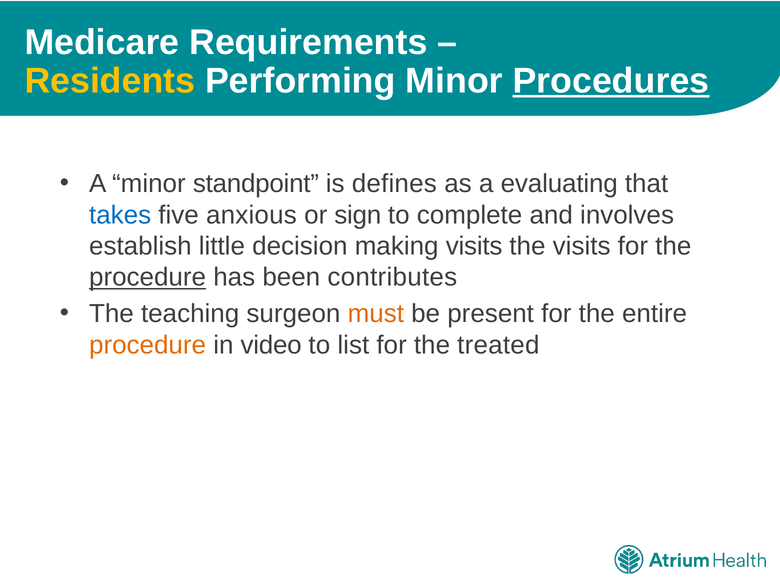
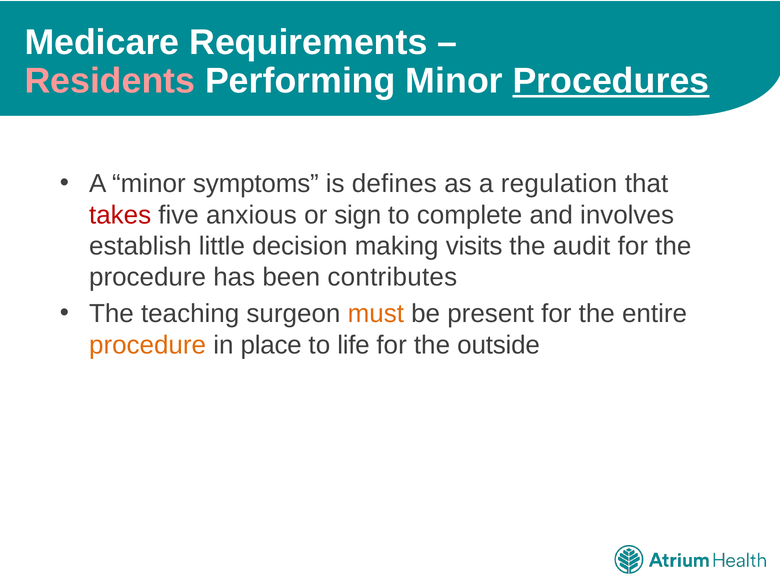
Residents colour: yellow -> pink (110, 81)
standpoint: standpoint -> symptoms (256, 184)
evaluating: evaluating -> regulation (559, 184)
takes colour: blue -> red (120, 215)
the visits: visits -> audit (582, 246)
procedure underline: present -> none (148, 277)
video: video -> place (271, 345)
list: list -> life (353, 345)
treated: treated -> outside (499, 345)
